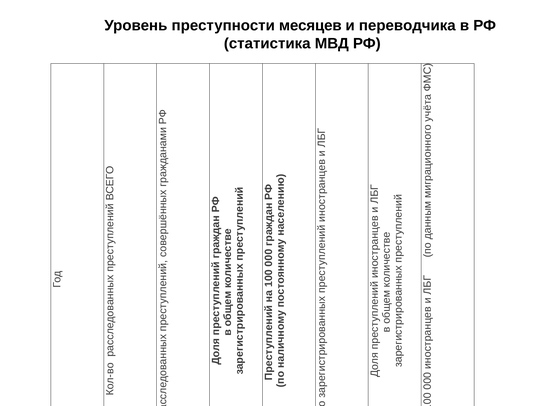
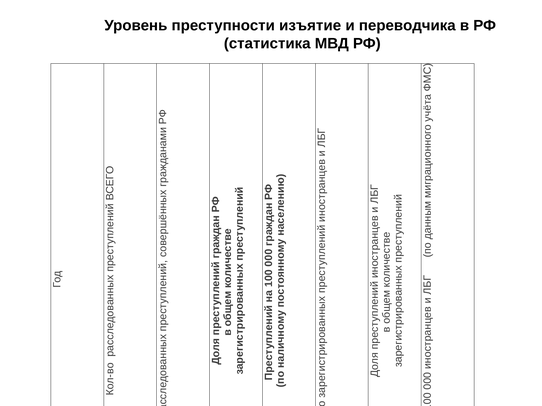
месяцев: месяцев -> изъятие (310, 25)
